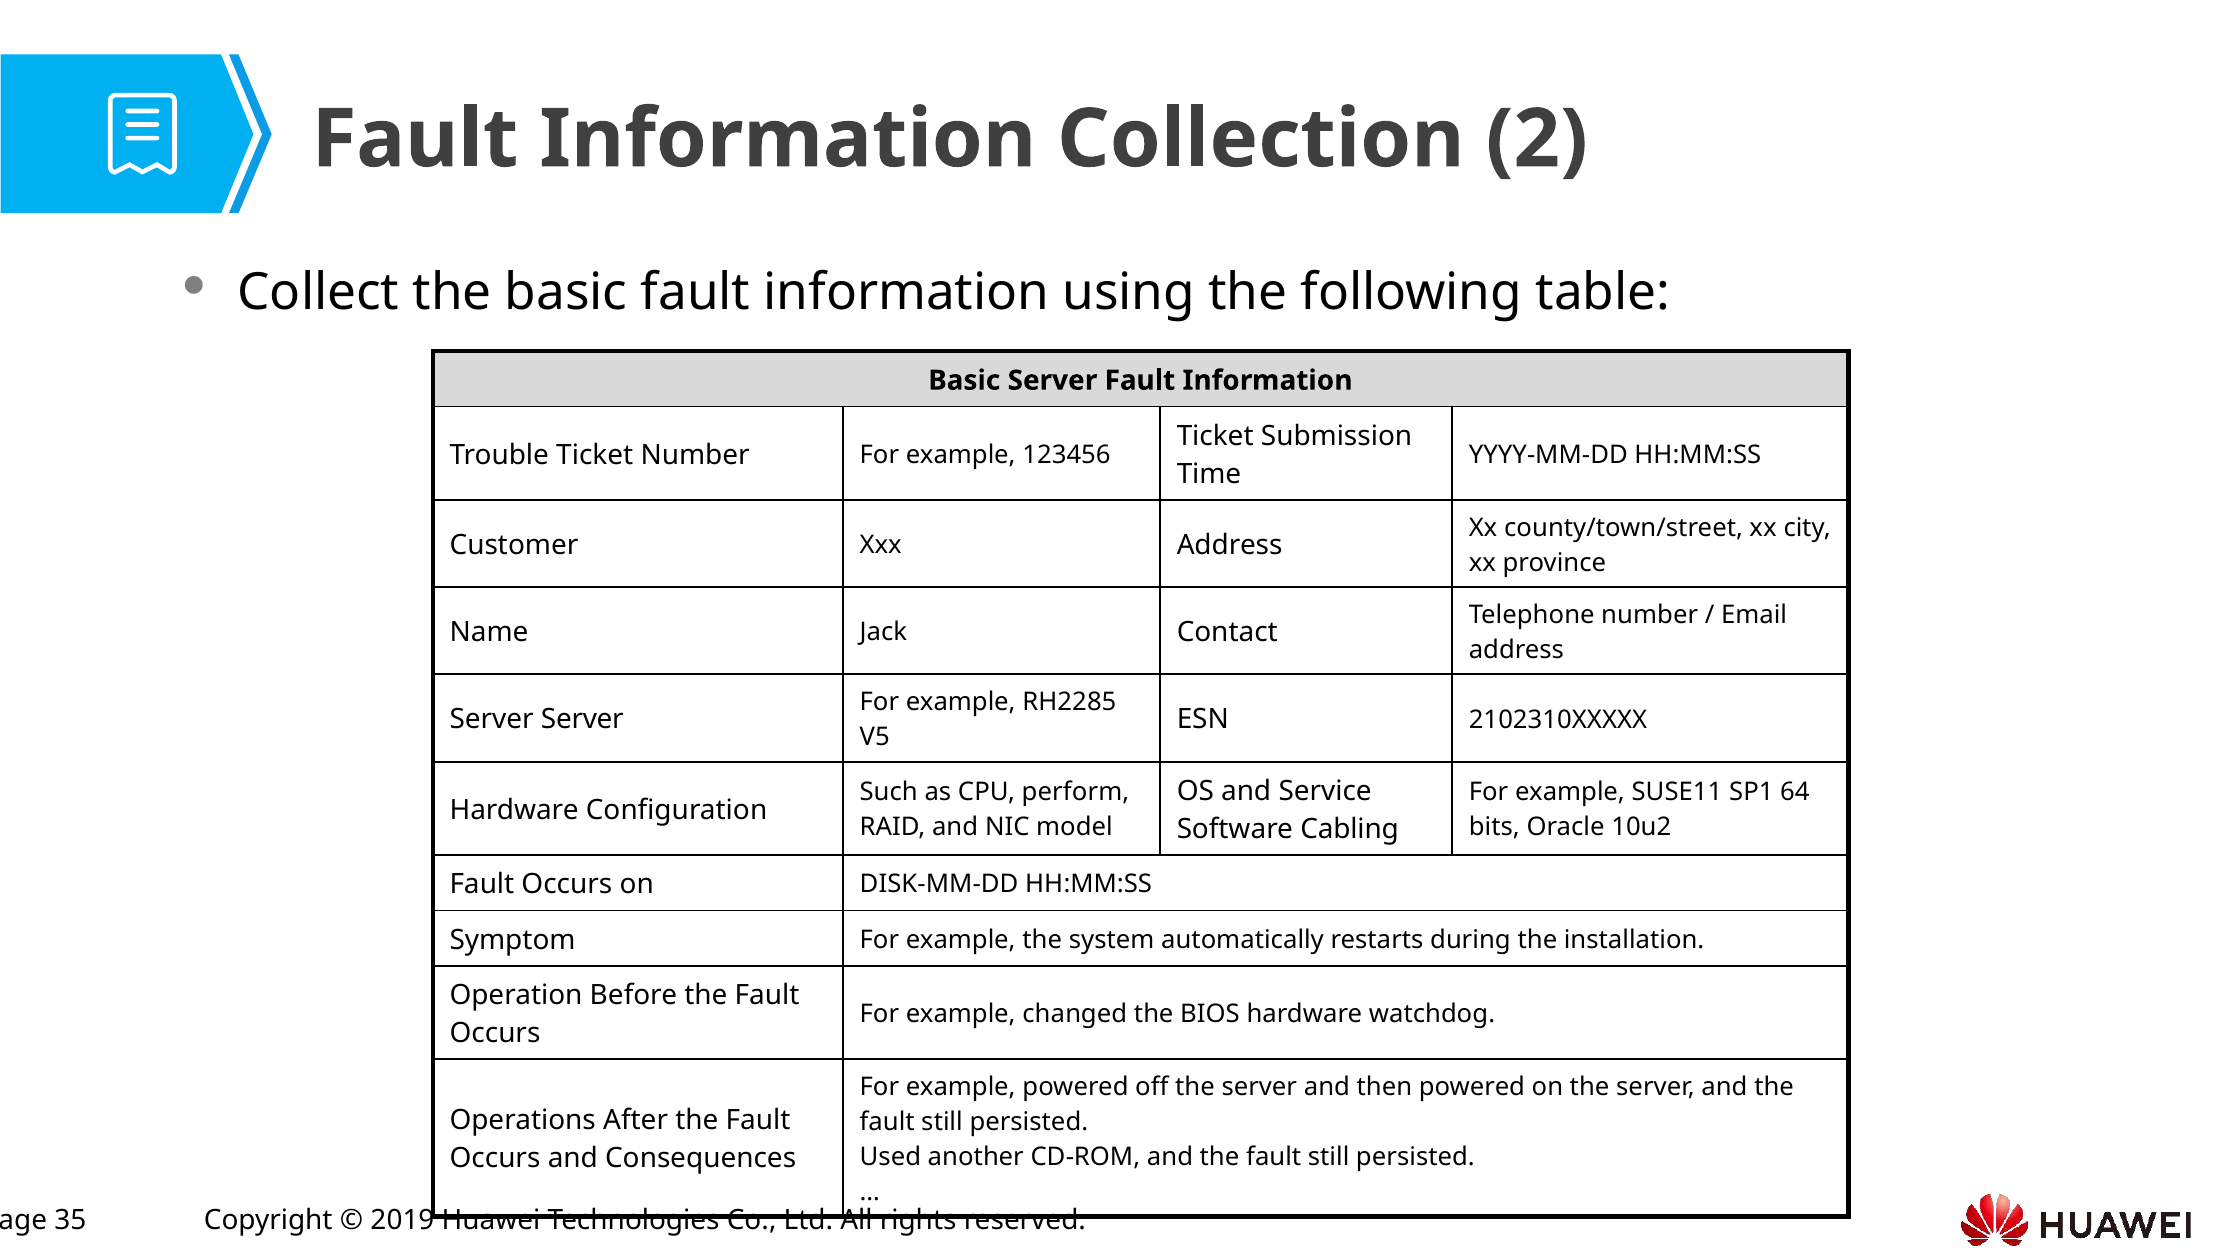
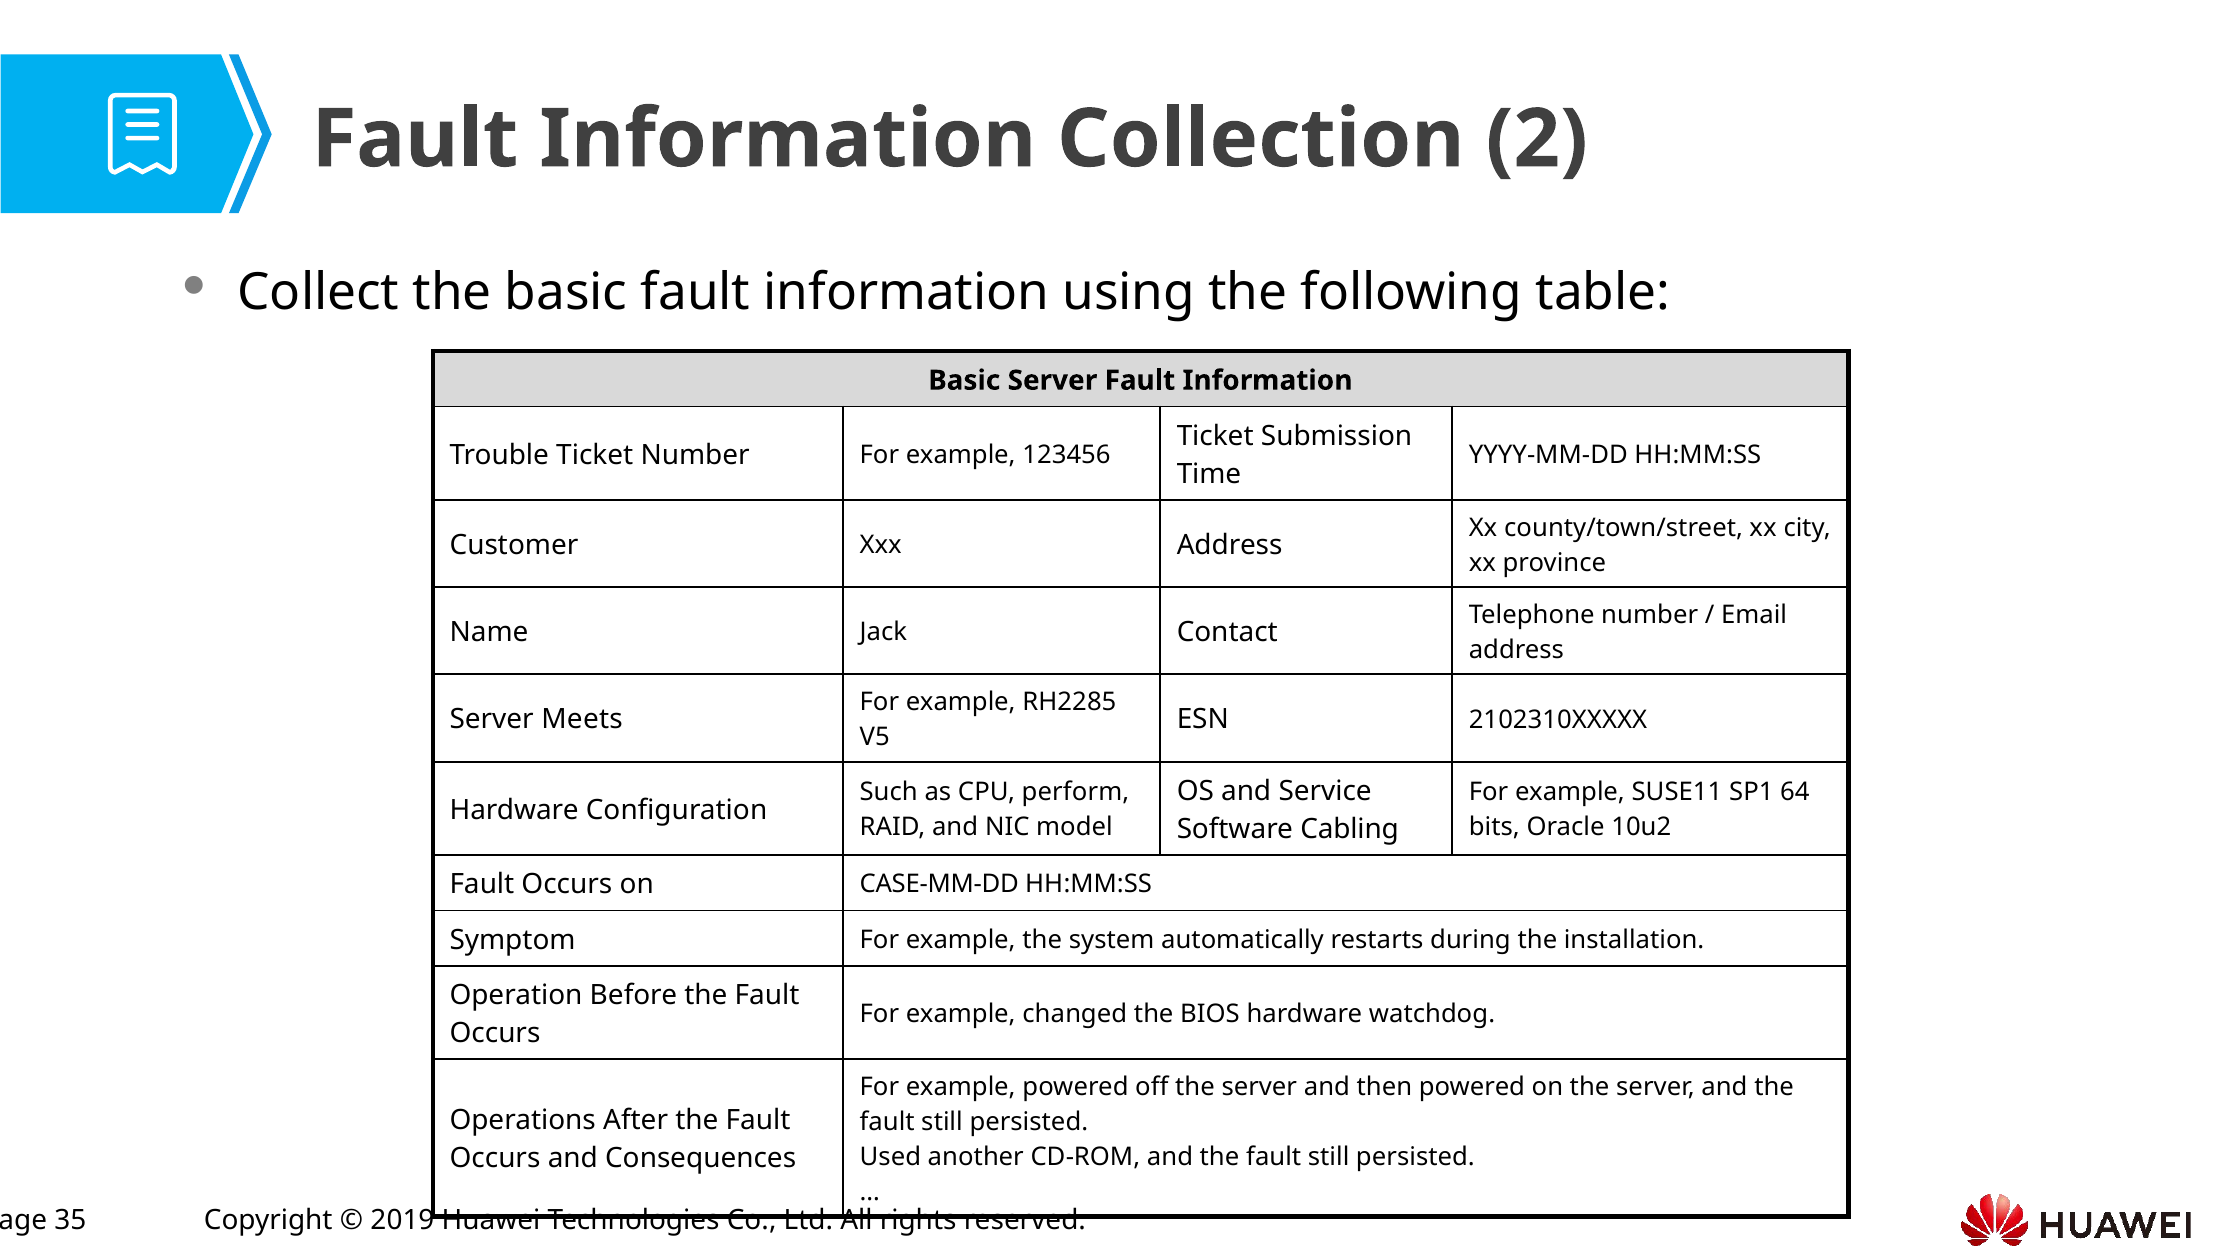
Server Server: Server -> Meets (582, 720)
DISK-MM-DD: DISK-MM-DD -> CASE-MM-DD (939, 884)
